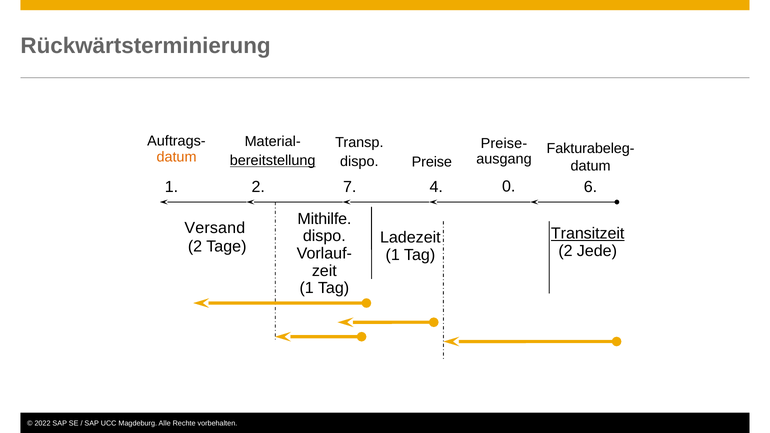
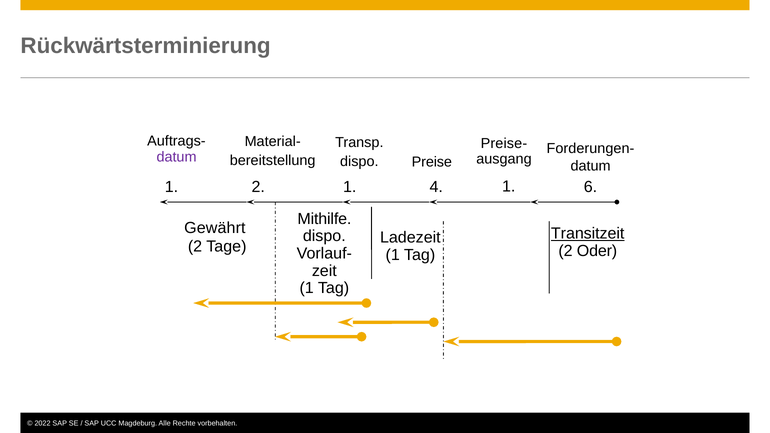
Fakturabeleg-: Fakturabeleg- -> Forderungen- (591, 149)
datum colour: orange -> purple (177, 157)
bereitstellung underline: present -> none (273, 161)
2 7: 7 -> 1 (350, 187)
4 0: 0 -> 1 (509, 187)
Versand: Versand -> Gewährt (215, 228)
Jede: Jede -> Oder (597, 251)
